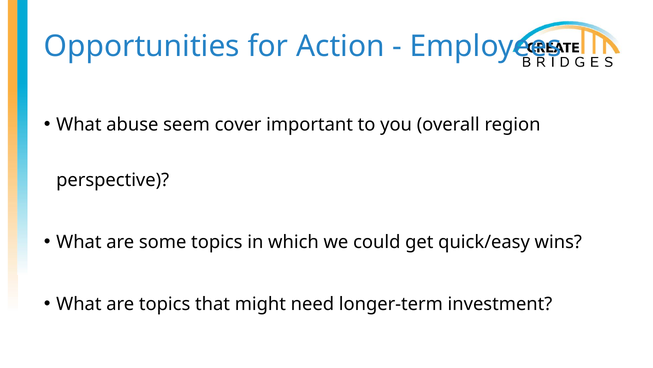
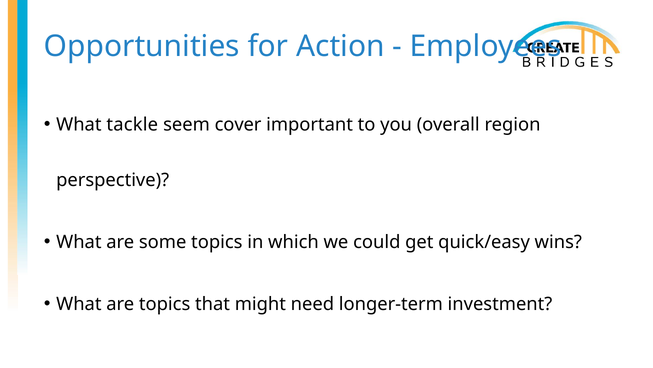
abuse: abuse -> tackle (132, 125)
